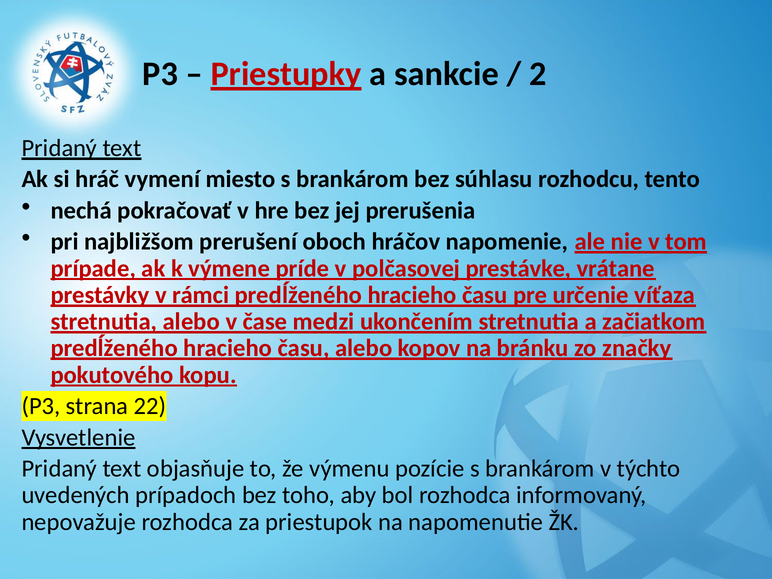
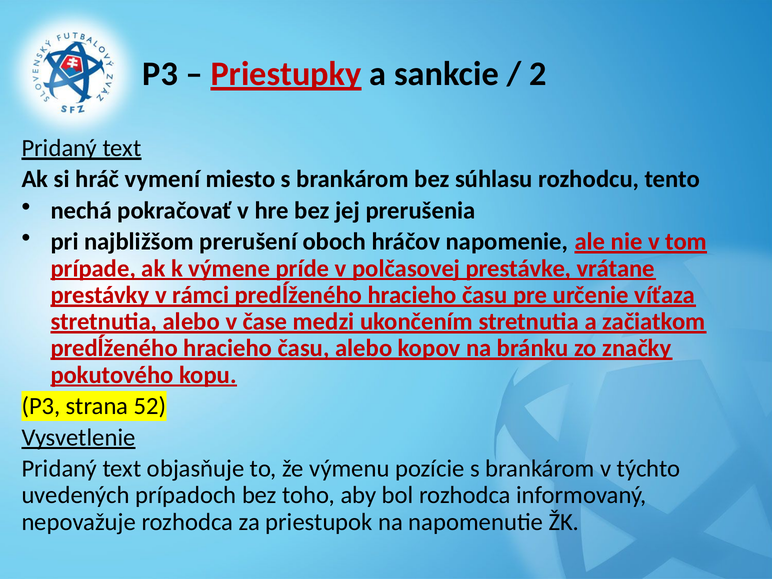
22: 22 -> 52 (150, 406)
